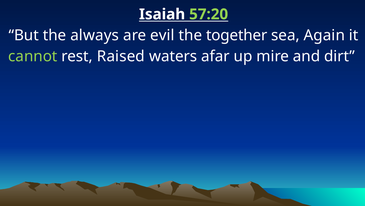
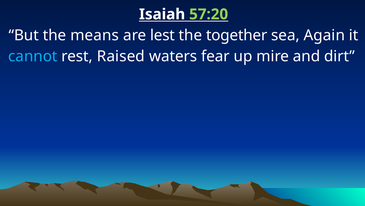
always: always -> means (95, 35)
evil: evil -> lest (163, 35)
cannot colour: light green -> light blue (33, 56)
afar: afar -> fear (215, 56)
